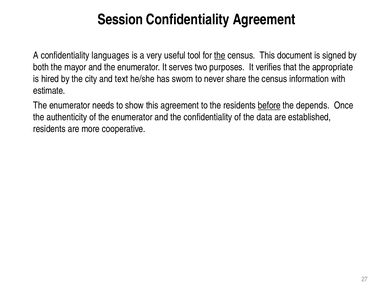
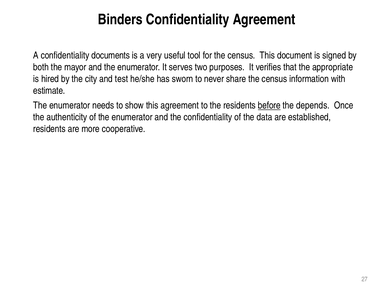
Session: Session -> Binders (120, 20)
languages: languages -> documents (111, 55)
the underline: present -> none (220, 55)
text: text -> test (122, 79)
